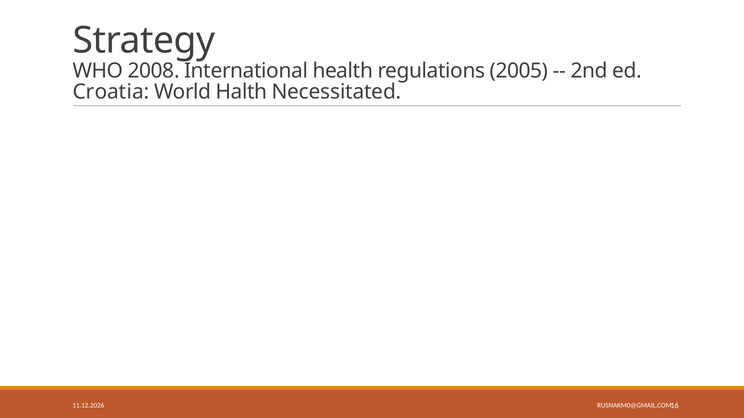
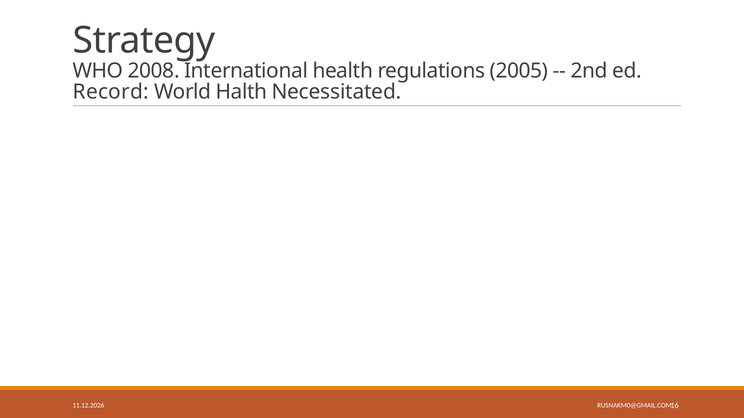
Croatia: Croatia -> Record (111, 92)
